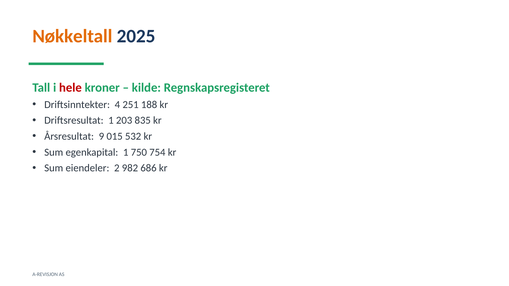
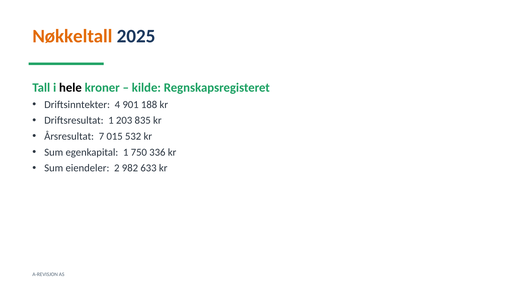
hele colour: red -> black (70, 88)
251: 251 -> 901 (131, 105)
9: 9 -> 7 (101, 136)
754: 754 -> 336 (157, 152)
686: 686 -> 633 (149, 168)
